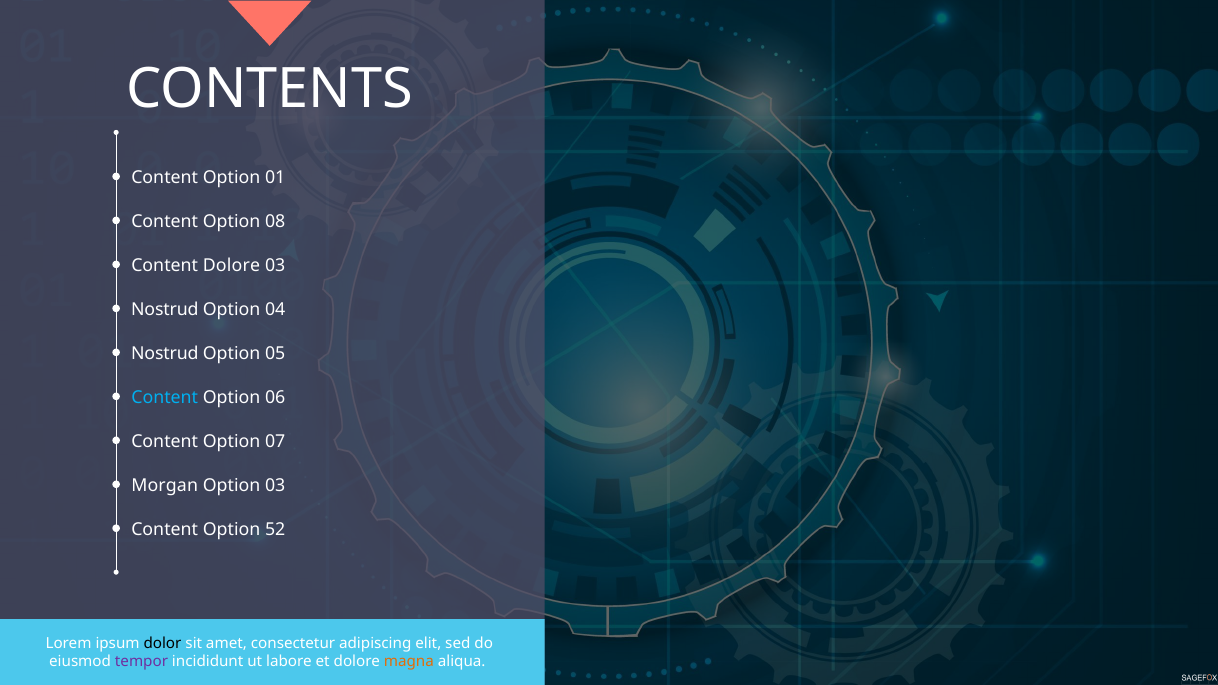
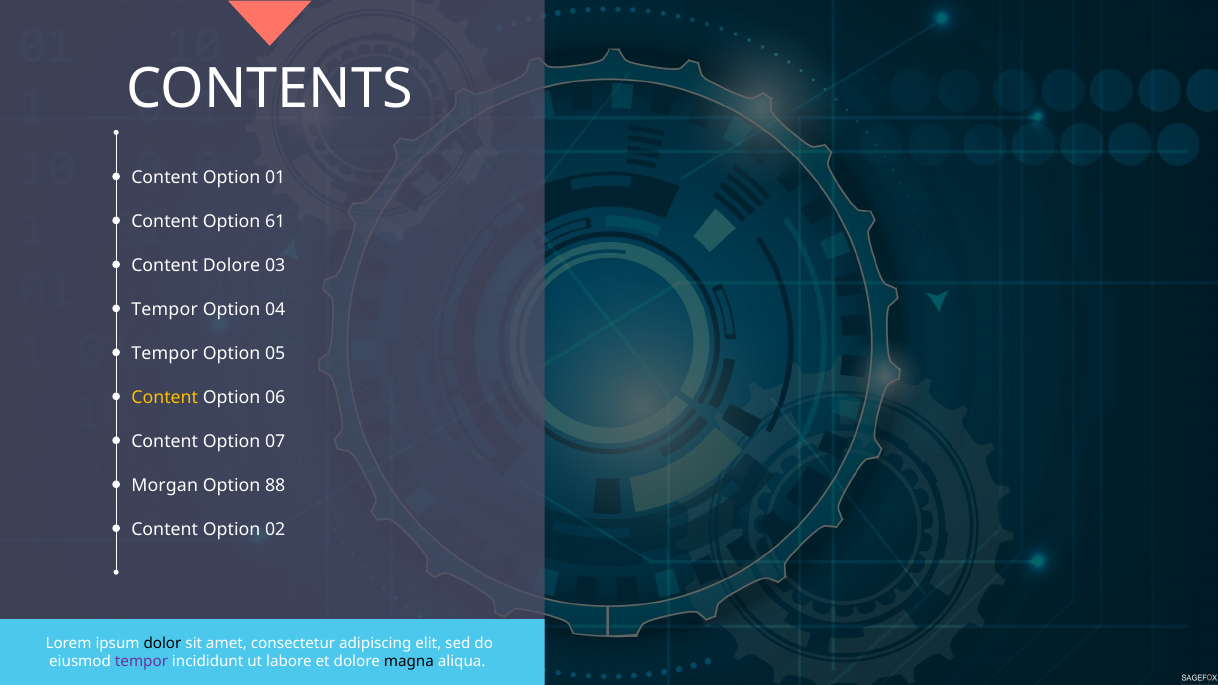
08: 08 -> 61 (275, 222)
Nostrud: Nostrud -> Tempor (165, 310)
Nostrud: Nostrud -> Tempor (165, 354)
Content colour: light blue -> yellow (165, 398)
Option 03: 03 -> 88 (275, 486)
52: 52 -> 02 (275, 529)
magna colour: orange -> black (409, 662)
